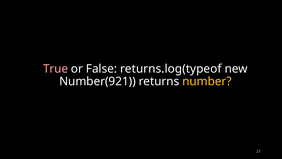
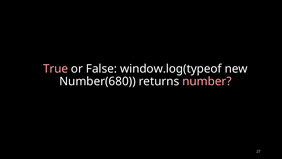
returns.log(typeof: returns.log(typeof -> window.log(typeof (171, 69)
Number(921: Number(921 -> Number(680 (98, 81)
number colour: yellow -> pink (207, 81)
